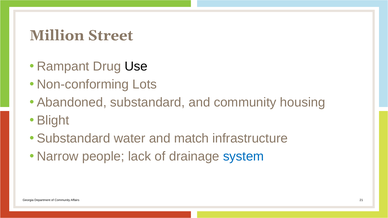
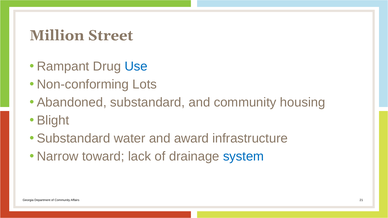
Use colour: black -> blue (136, 66)
match: match -> award (192, 139)
people: people -> toward (103, 157)
